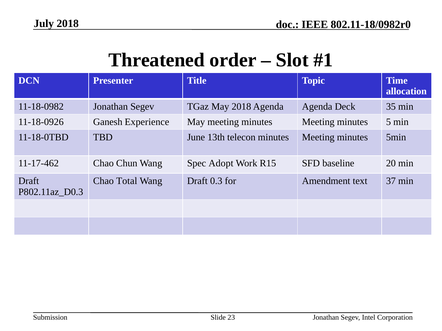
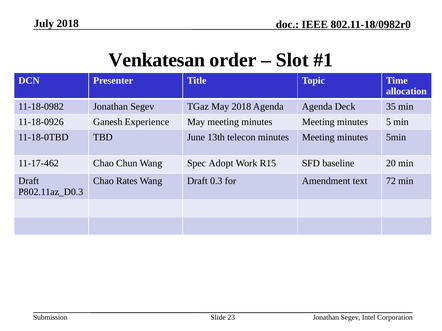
Threatened: Threatened -> Venkatesan (157, 60)
Total: Total -> Rates (127, 181)
37: 37 -> 72 (391, 181)
